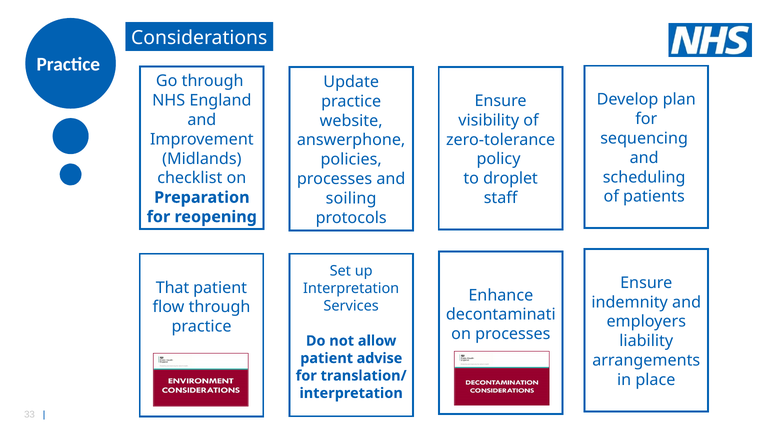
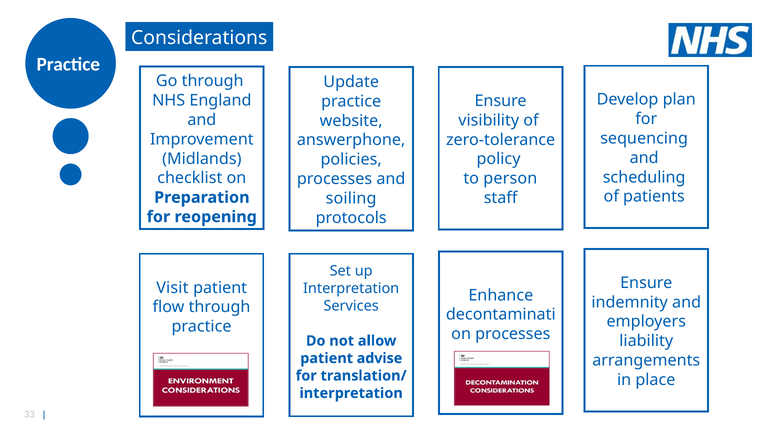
droplet: droplet -> person (510, 178)
That: That -> Visit (172, 287)
